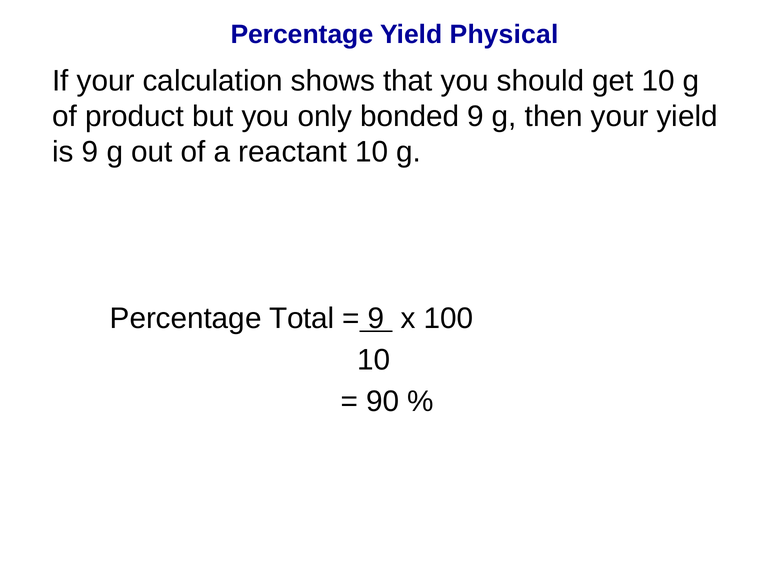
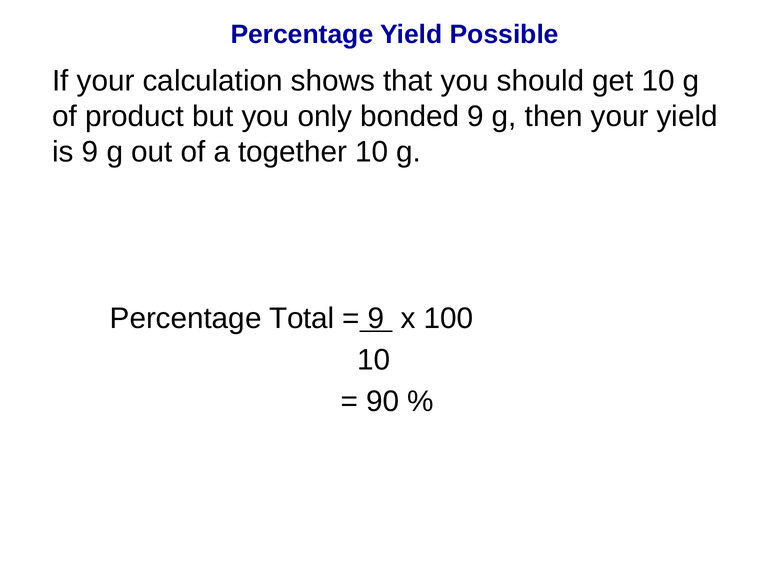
Physical: Physical -> Possible (504, 34)
reactant: reactant -> together (293, 152)
